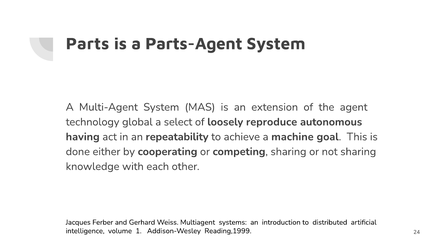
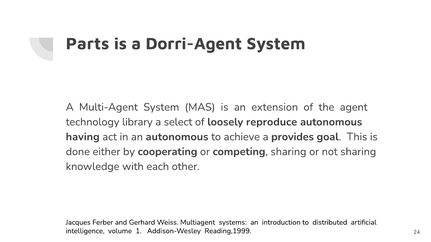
Parts-Agent: Parts-Agent -> Dorri-Agent (194, 44)
global: global -> library (137, 122)
an repeatability: repeatability -> autonomous (177, 137)
machine: machine -> provides (293, 137)
